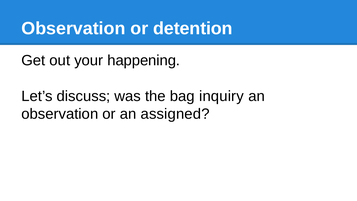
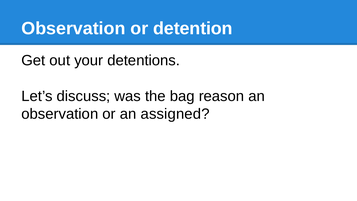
happening: happening -> detentions (144, 60)
inquiry: inquiry -> reason (221, 96)
